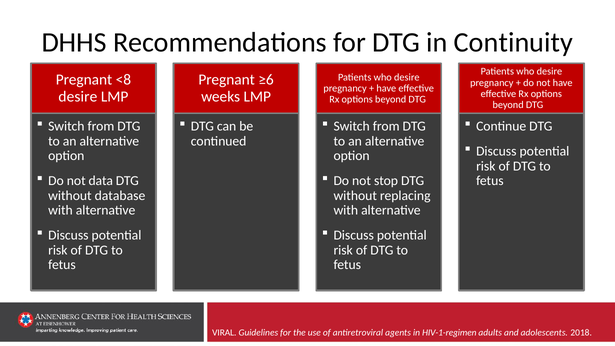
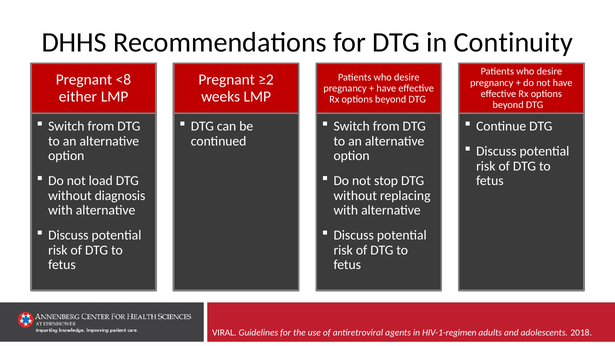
≥6: ≥6 -> ≥2 (266, 80)
desire: desire -> either (78, 96)
data: data -> load (101, 181)
database: database -> diagnosis (120, 195)
